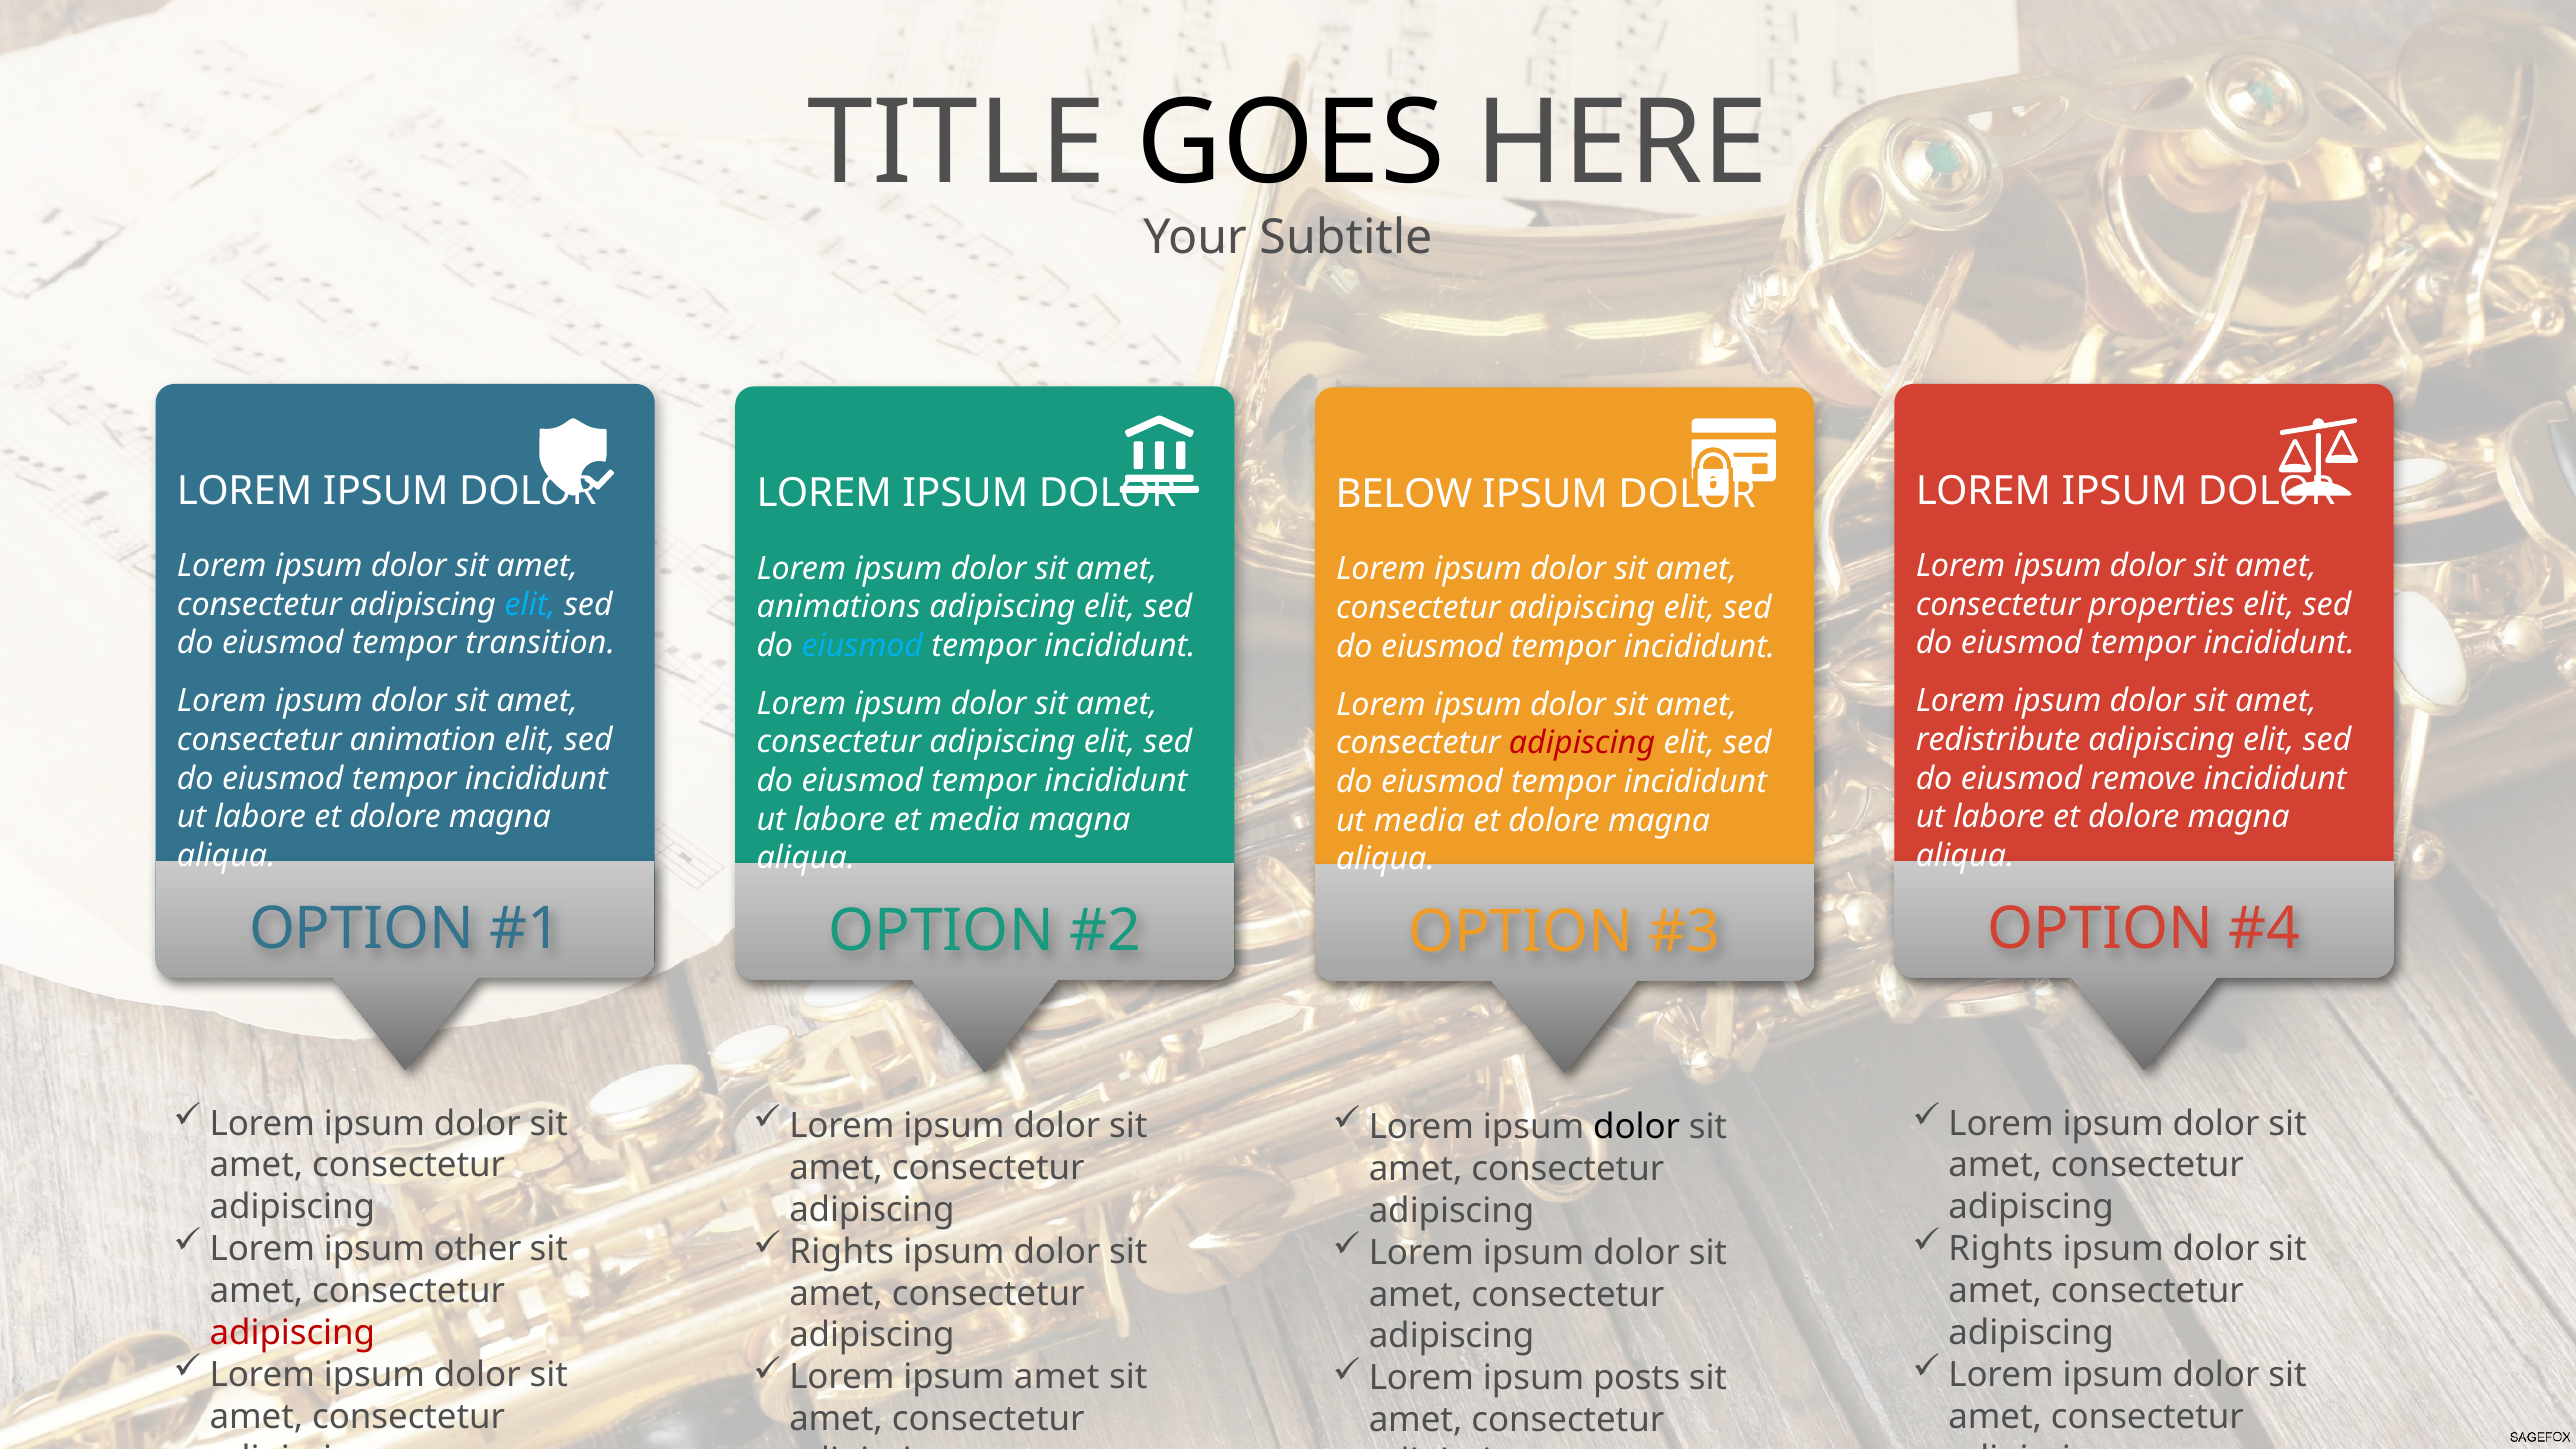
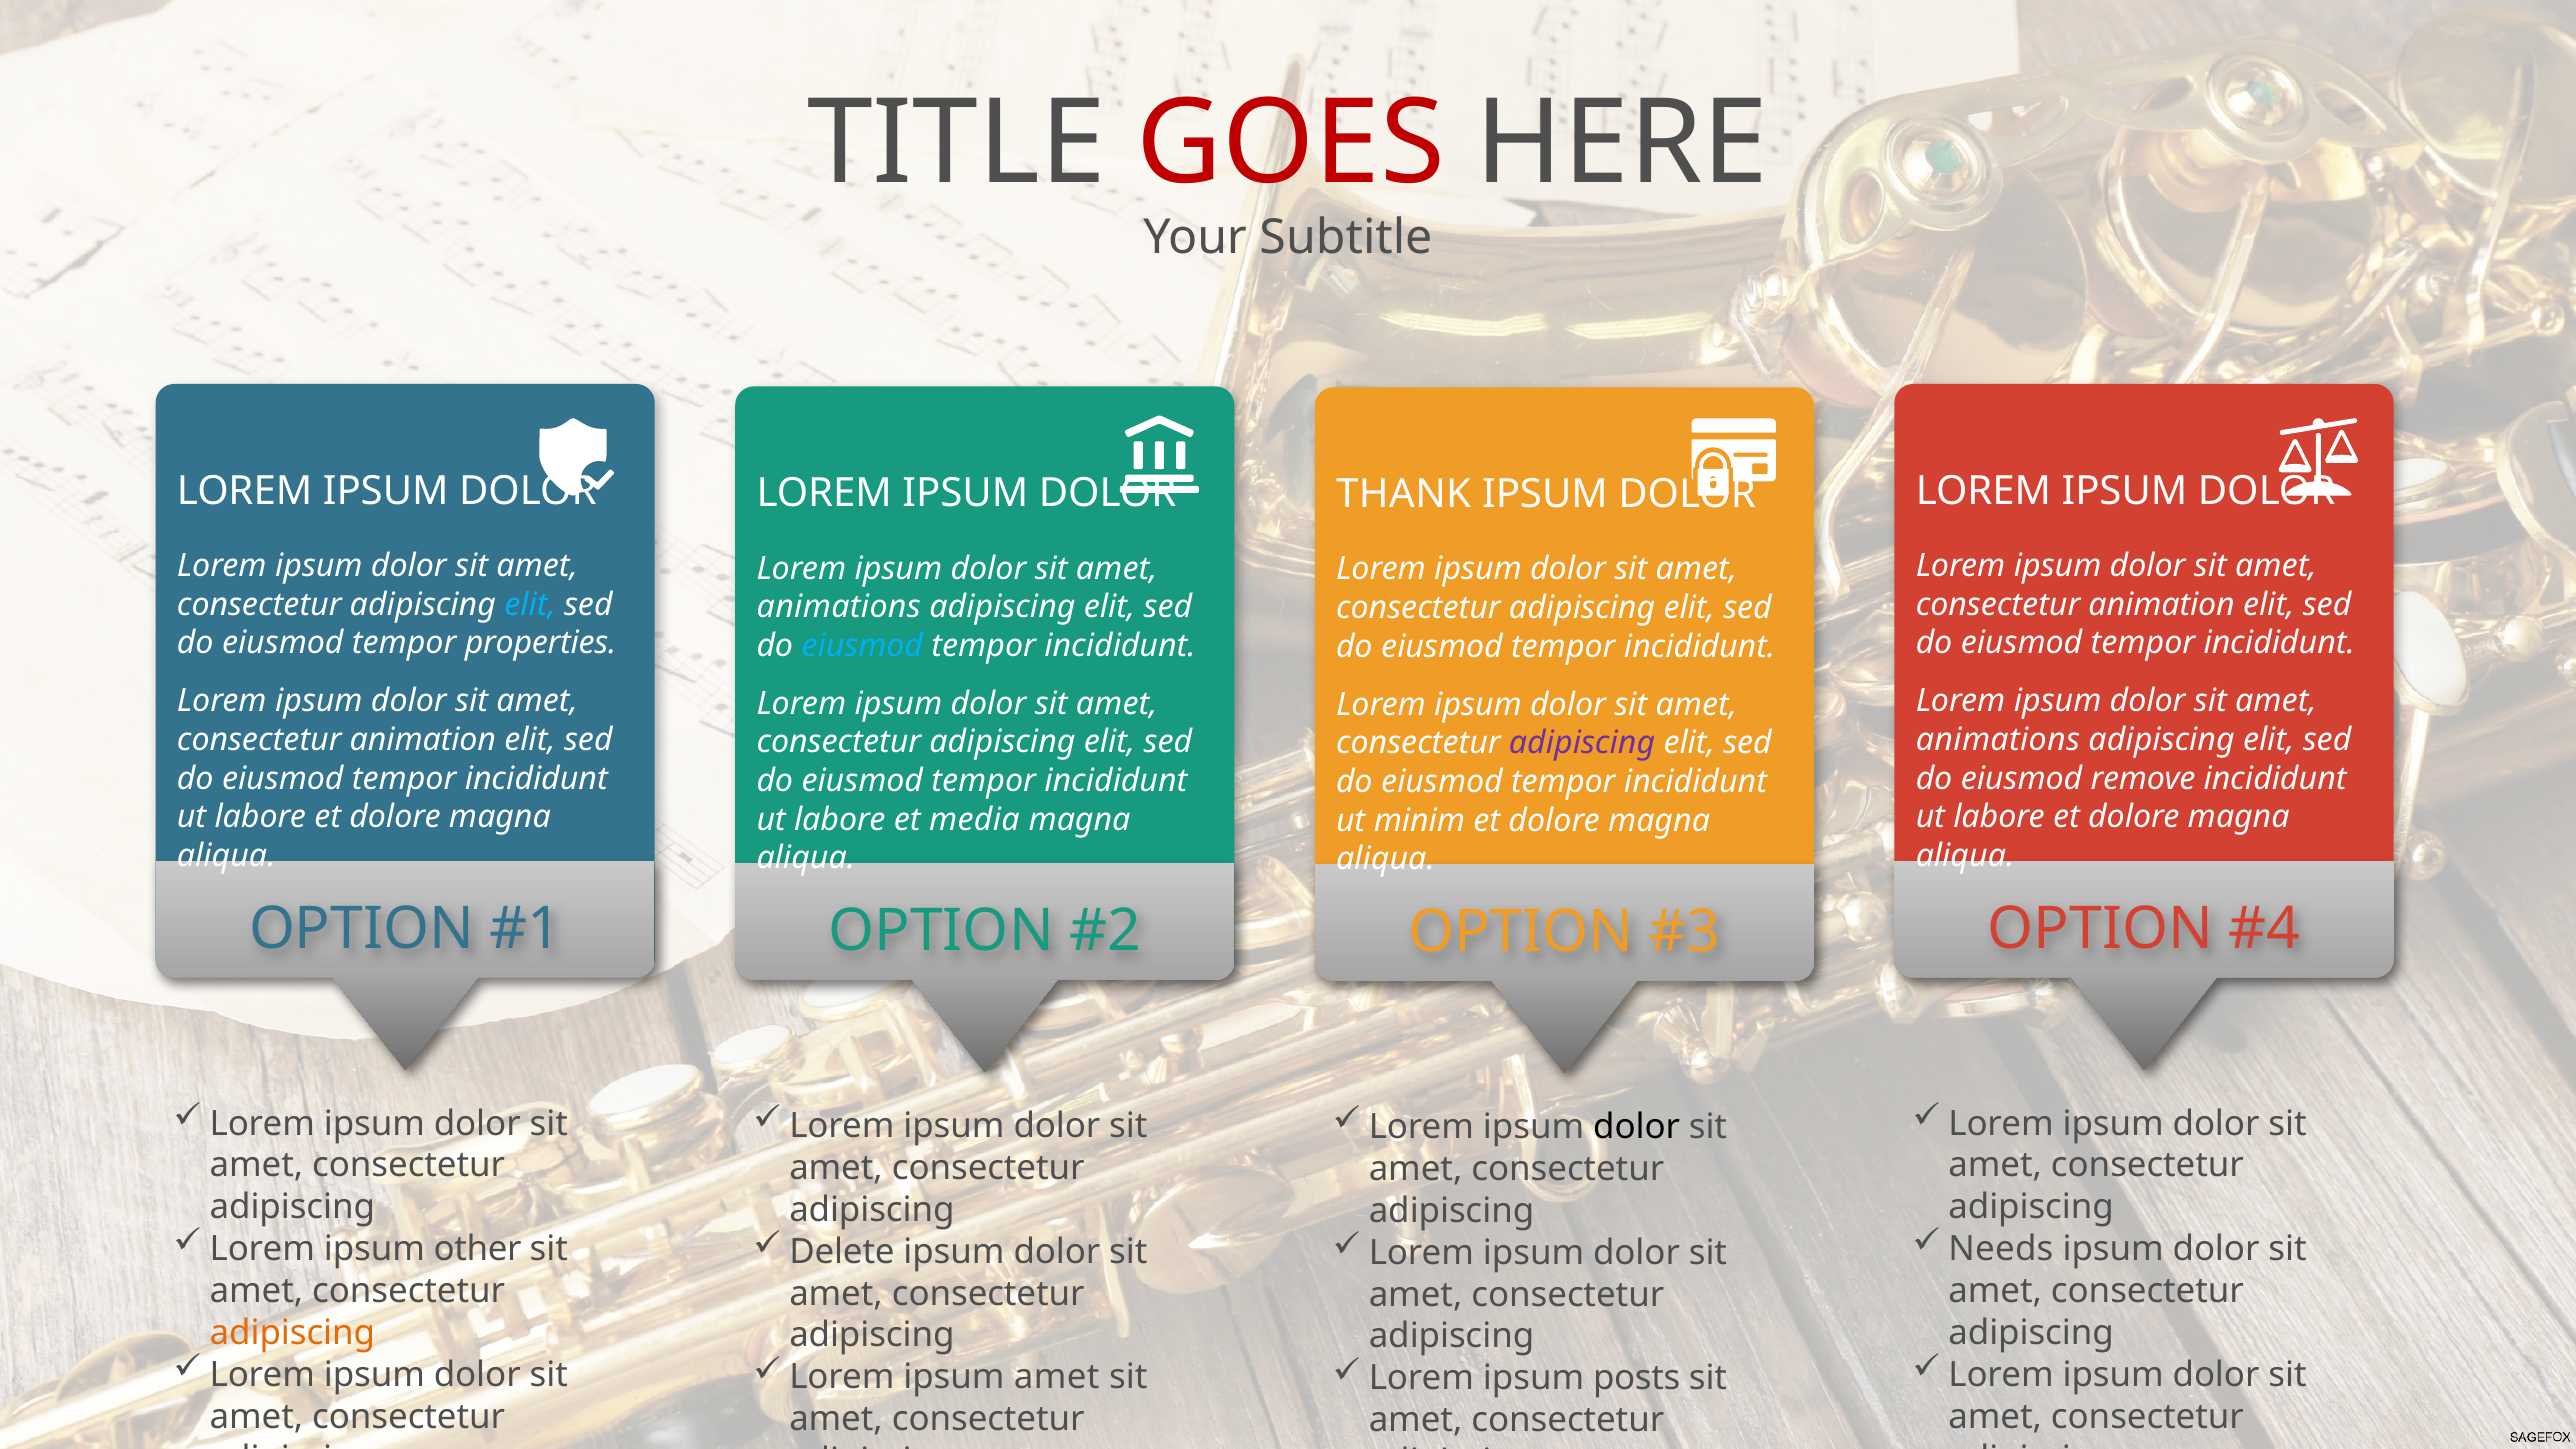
GOES colour: black -> red (1291, 143)
BELOW: BELOW -> THANK (1404, 494)
properties: properties -> animation (2162, 605)
transition: transition -> properties (541, 643)
redistribute: redistribute -> animations (1998, 740)
adipiscing colour: red -> purple (1582, 743)
ut media: media -> minim (1419, 821)
Rights: Rights -> Needs (2001, 1249)
Rights: Rights -> Delete (842, 1252)
adipiscing colour: red -> orange (292, 1333)
